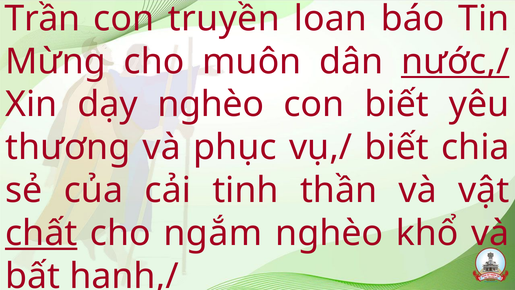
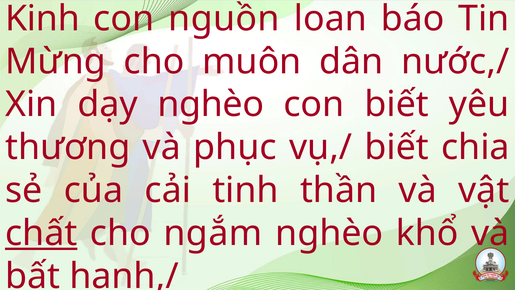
Trần: Trần -> Kinh (42, 19)
truyền: truyền -> nguồn (224, 19)
nước,/ underline: present -> none (455, 61)
